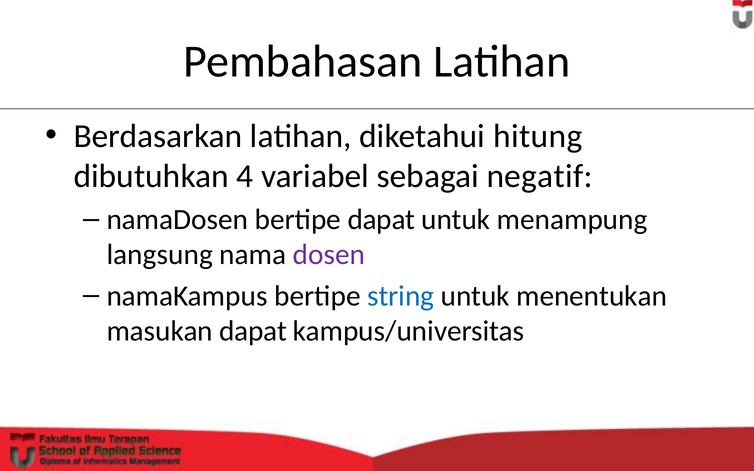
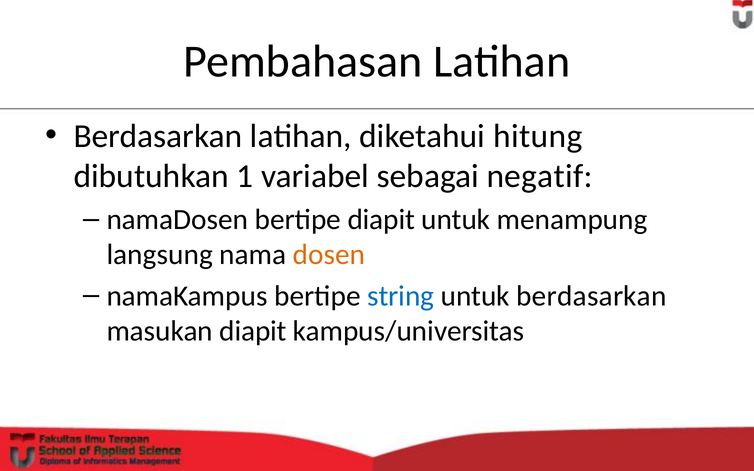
4: 4 -> 1 (245, 176)
bertipe dapat: dapat -> diapit (381, 220)
dosen colour: purple -> orange (329, 255)
untuk menentukan: menentukan -> berdasarkan (591, 296)
masukan dapat: dapat -> diapit (253, 331)
